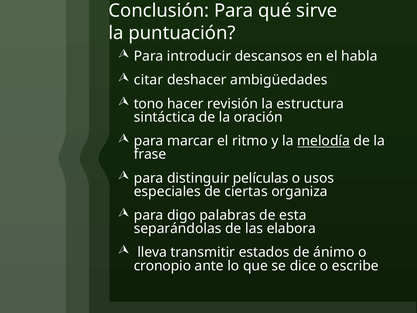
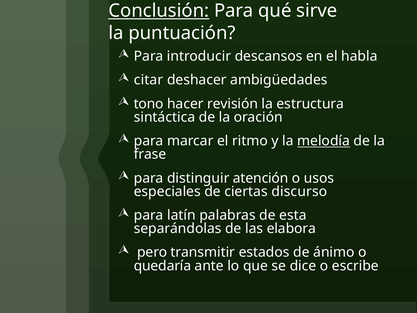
Conclusión underline: none -> present (159, 11)
películas: películas -> atención (261, 178)
organiza: organiza -> discurso (299, 191)
digo: digo -> latín (181, 215)
lleva: lleva -> pero (152, 252)
cronopio: cronopio -> quedaría (162, 266)
